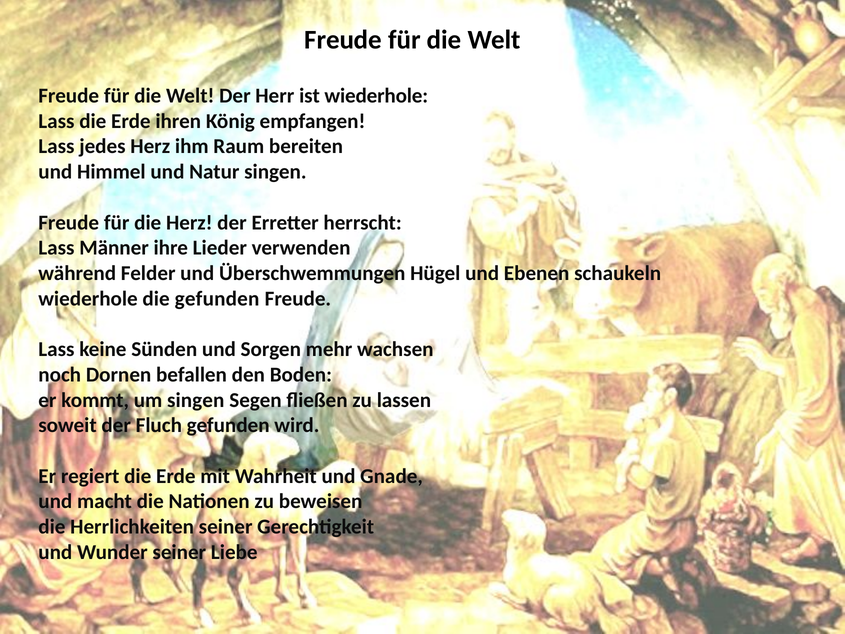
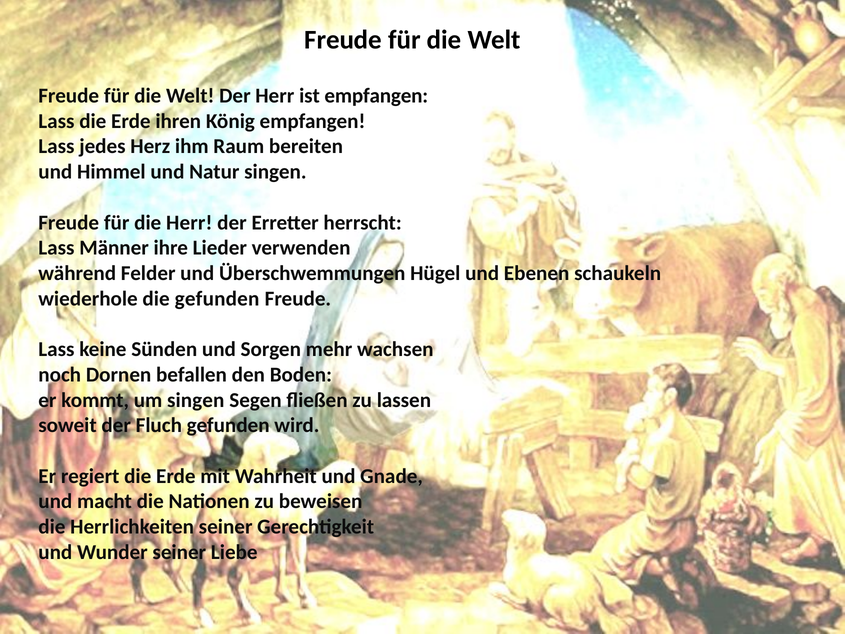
ist wiederhole: wiederhole -> empfangen (376, 96)
die Herz: Herz -> Herr (189, 222)
